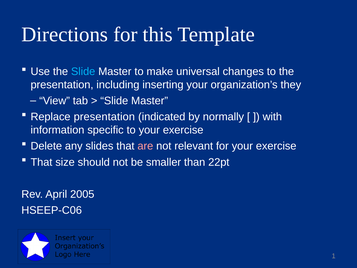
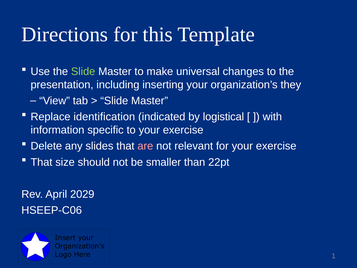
Slide colour: light blue -> light green (83, 72)
Replace presentation: presentation -> identification (104, 117)
normally: normally -> logistical (223, 117)
2005: 2005 -> 2029 (82, 194)
